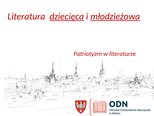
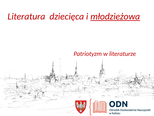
dziecięca underline: present -> none (67, 16)
